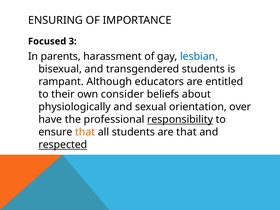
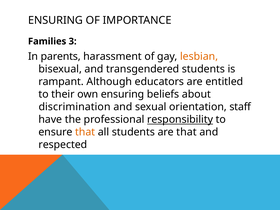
Focused: Focused -> Families (47, 41)
lesbian colour: blue -> orange (199, 56)
own consider: consider -> ensuring (123, 94)
physiologically: physiologically -> discrimination (75, 107)
over: over -> staff (240, 107)
respected underline: present -> none (63, 145)
